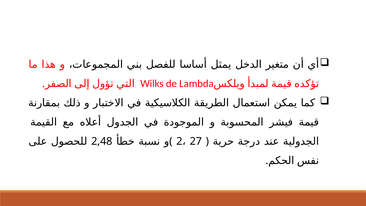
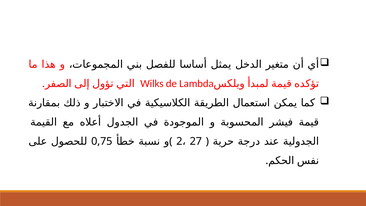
2,48: 2,48 -> 0,75 (102, 141)
